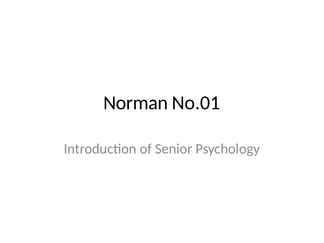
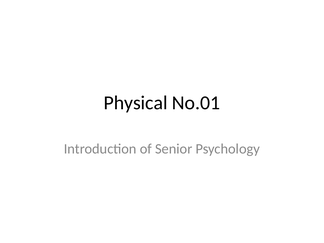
Norman: Norman -> Physical (136, 103)
